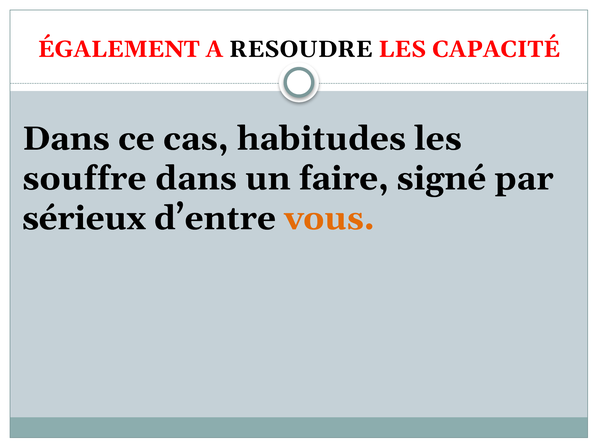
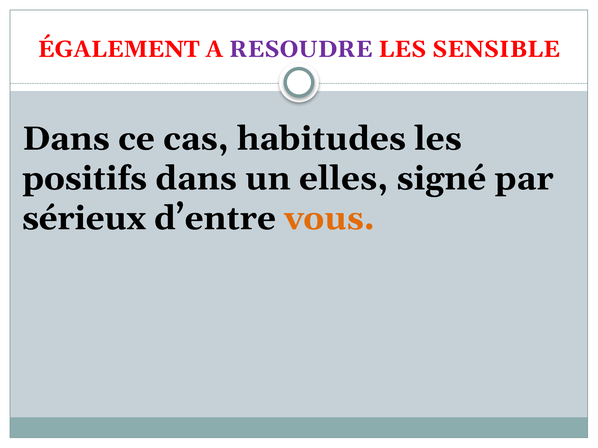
RESOUDRE colour: black -> purple (301, 49)
CAPACITÉ: CAPACITÉ -> SENSIBLE (496, 49)
souffre: souffre -> positifs (85, 179)
faire: faire -> elles (343, 179)
